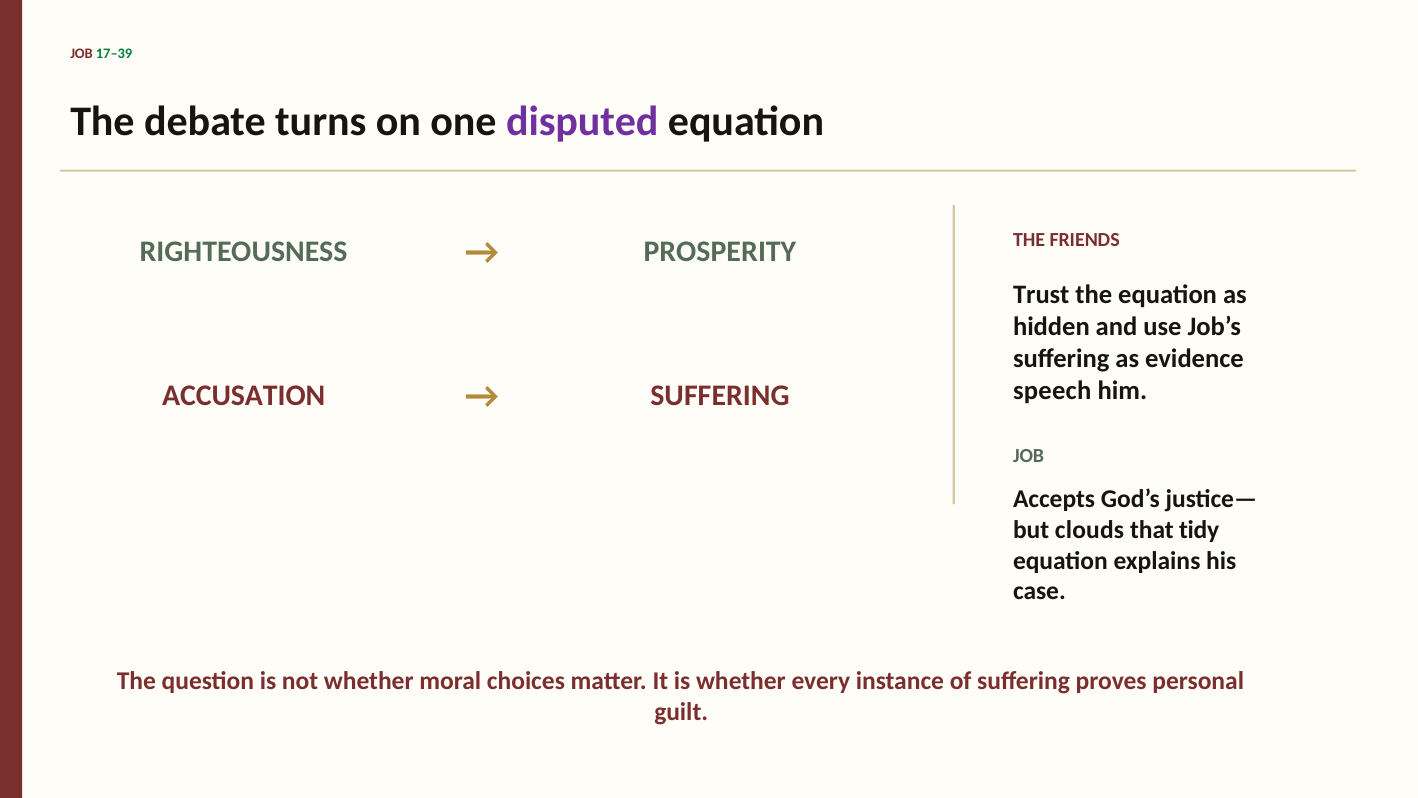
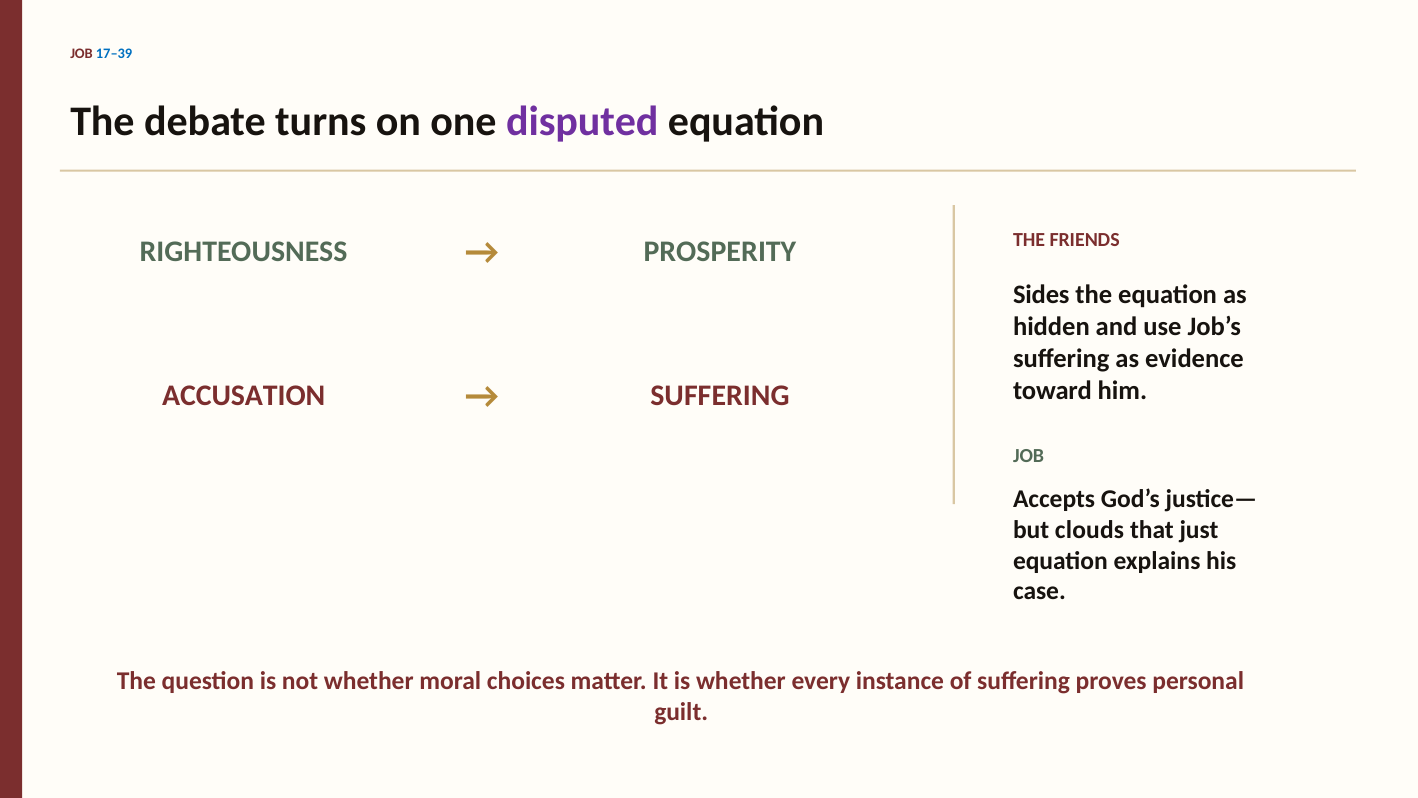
17–39 colour: green -> blue (114, 54)
Trust: Trust -> Sides (1041, 295)
speech: speech -> toward (1052, 390)
tidy: tidy -> just (1199, 530)
